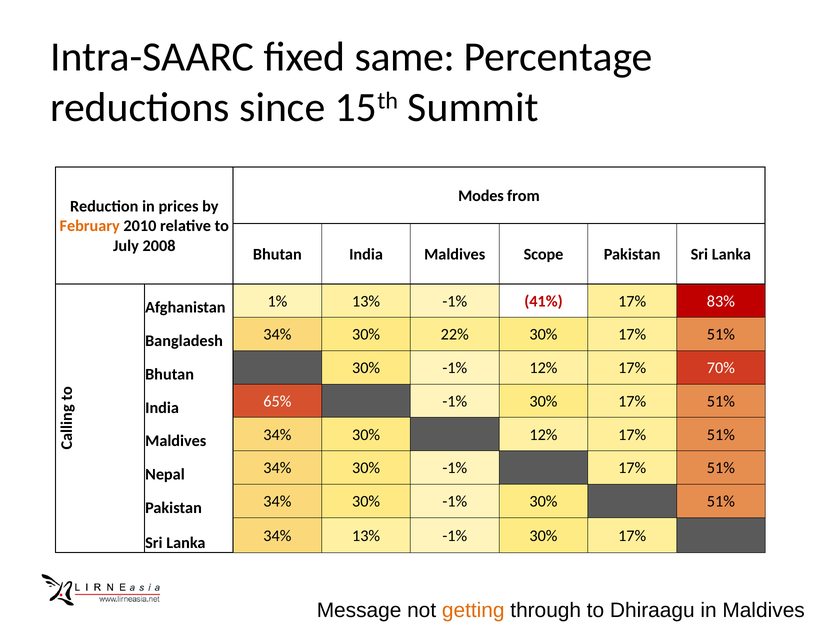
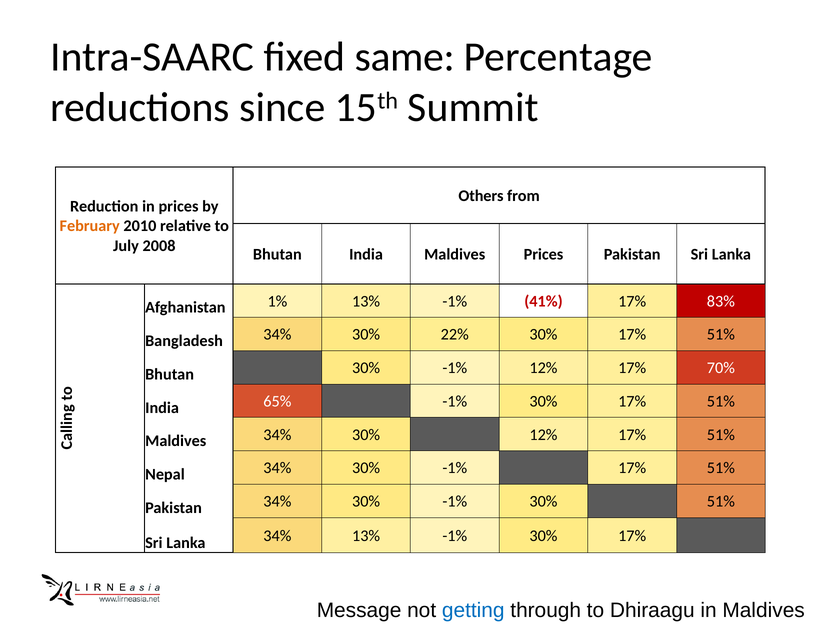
Modes: Modes -> Others (481, 196)
Maldives Scope: Scope -> Prices (543, 255)
getting colour: orange -> blue (473, 611)
